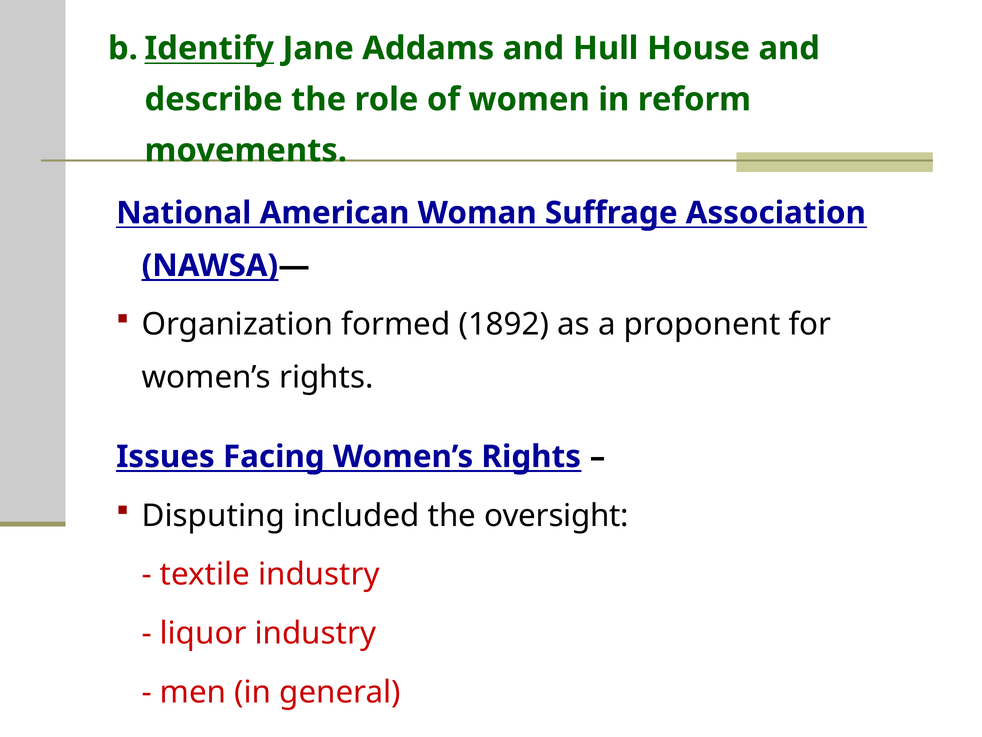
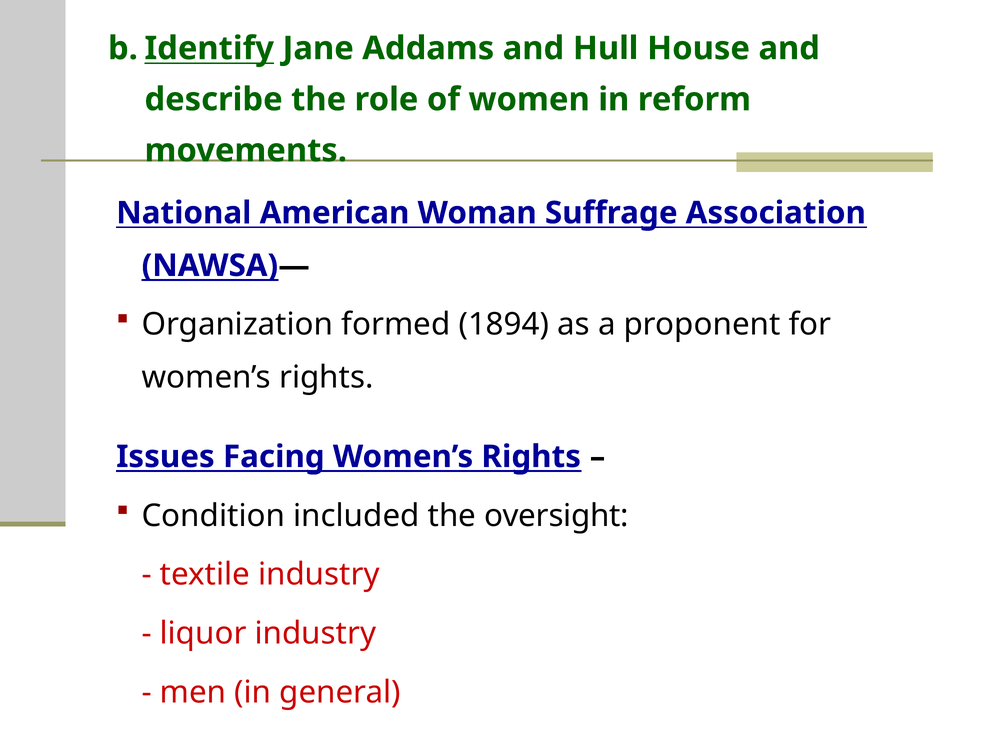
1892: 1892 -> 1894 (504, 324)
Disputing: Disputing -> Condition (213, 515)
